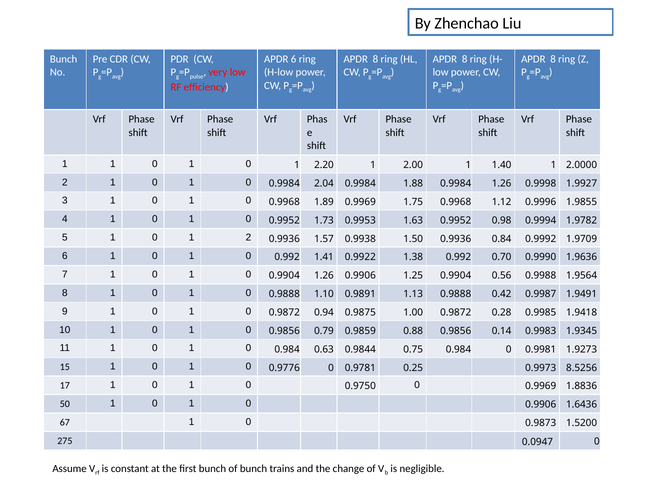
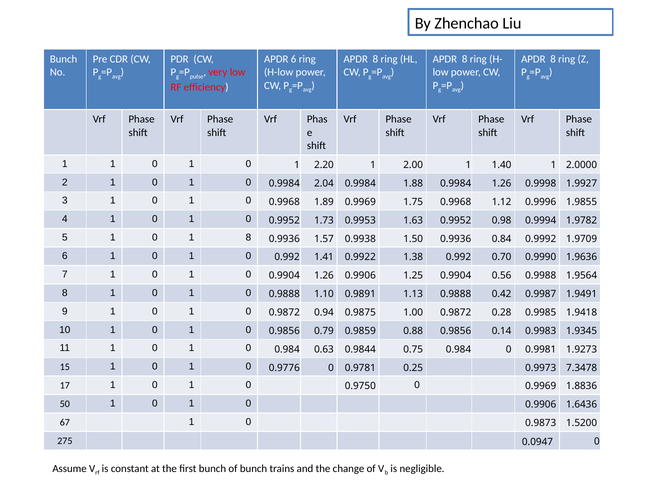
1 2: 2 -> 8 (248, 237)
8.5256: 8.5256 -> 7.3478 (582, 368)
